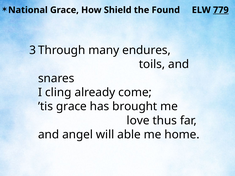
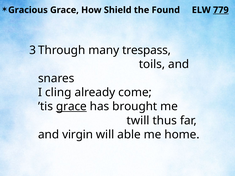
National: National -> Gracious (28, 10)
endures: endures -> trespass (147, 50)
grace underline: none -> present (71, 107)
love: love -> twill (138, 121)
angel: angel -> virgin (78, 135)
